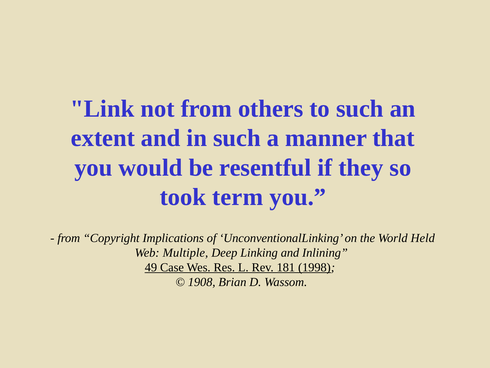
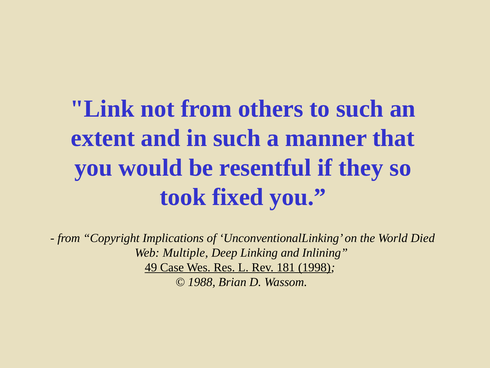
term: term -> fixed (238, 197)
Held: Held -> Died (423, 238)
1908: 1908 -> 1988 (202, 282)
